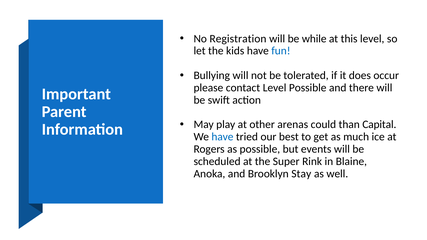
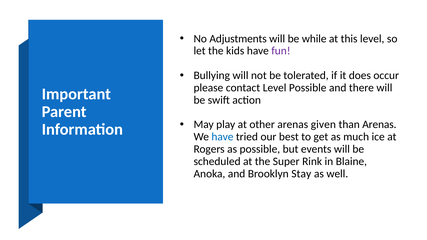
Registration: Registration -> Adjustments (238, 39)
fun colour: blue -> purple (281, 51)
could: could -> given (323, 125)
than Capital: Capital -> Arenas (379, 125)
